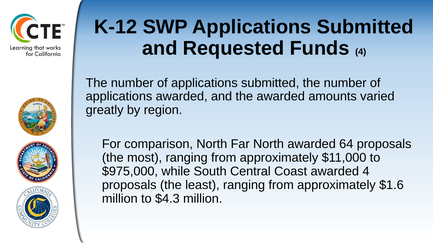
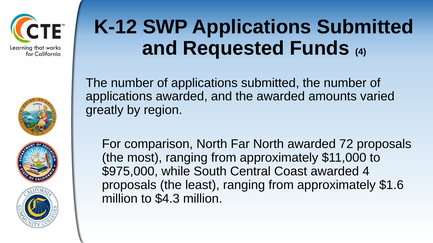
64: 64 -> 72 (346, 144)
